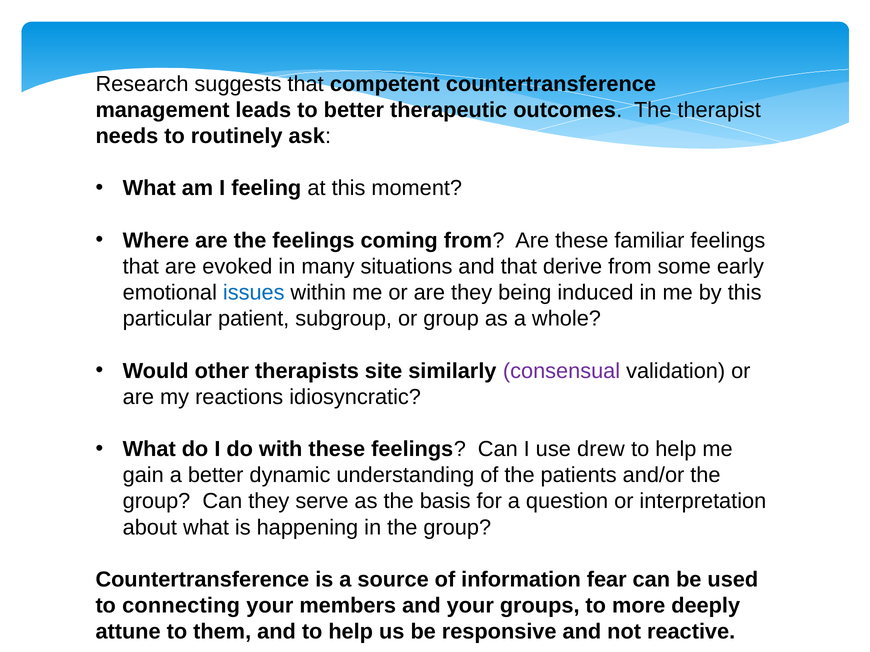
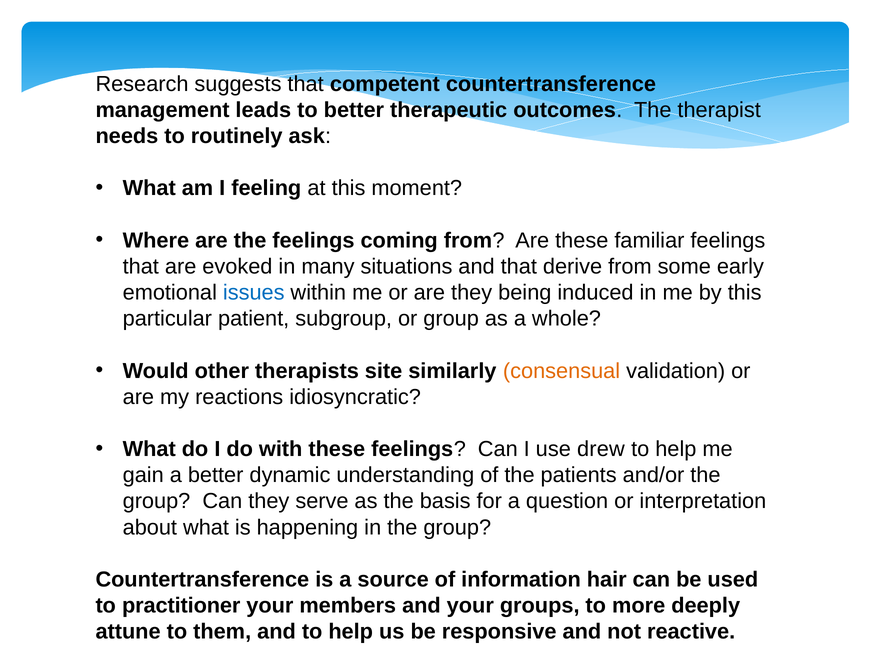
consensual colour: purple -> orange (562, 371)
fear: fear -> hair (607, 580)
connecting: connecting -> practitioner (181, 606)
